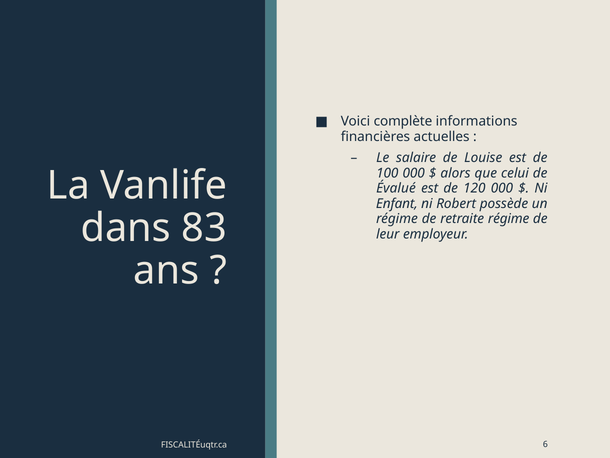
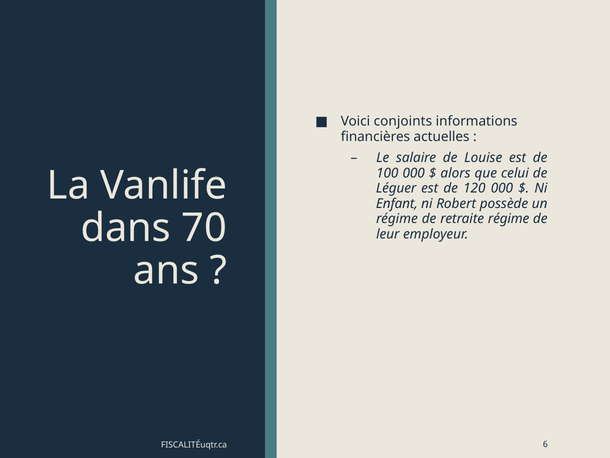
complète: complète -> conjoints (403, 121)
Évalué: Évalué -> Léguer (396, 188)
83: 83 -> 70 (204, 228)
